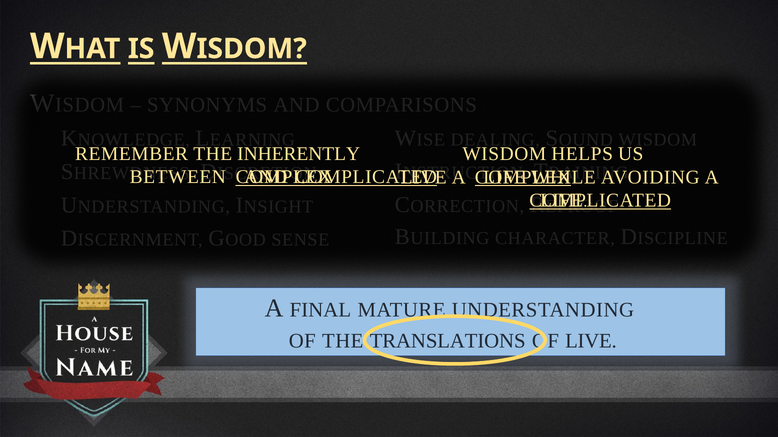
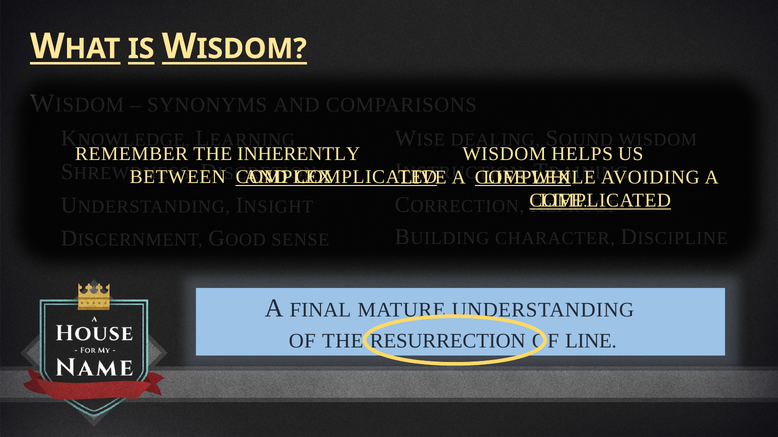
TRANSLATIONS: TRANSLATIONS -> RESURRECTION (448, 341)
LIVE: LIVE -> LINE (591, 341)
